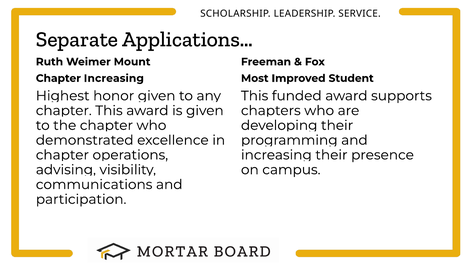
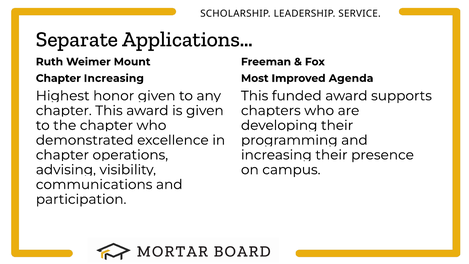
Student: Student -> Agenda (351, 78)
